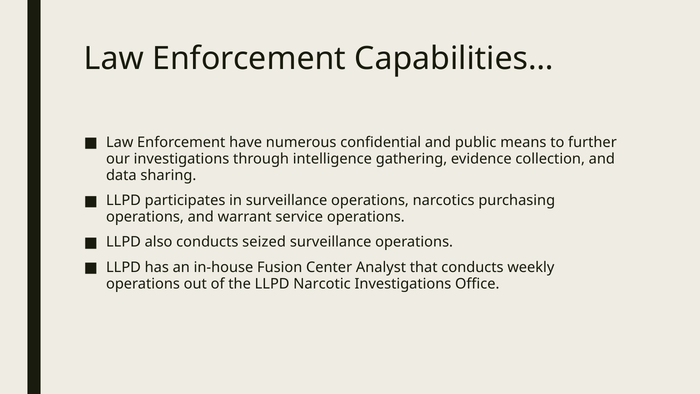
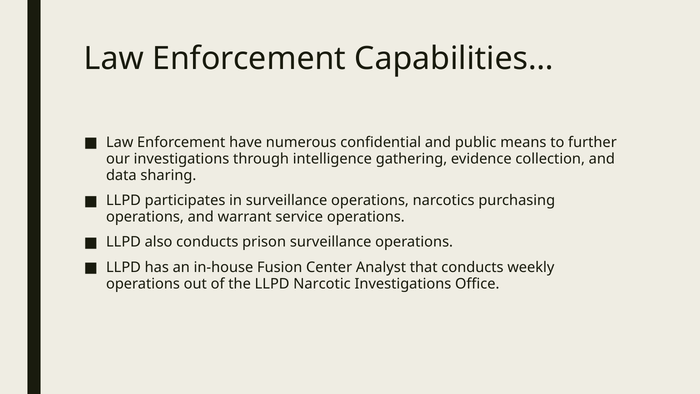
seized: seized -> prison (264, 242)
